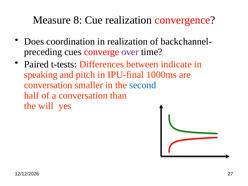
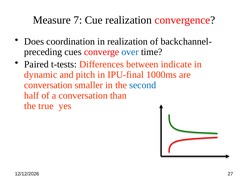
8: 8 -> 7 (78, 20)
over colour: purple -> blue (130, 52)
speaking: speaking -> dynamic (41, 75)
will: will -> true (46, 106)
